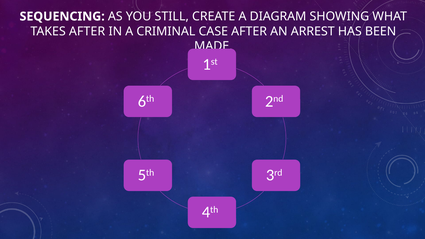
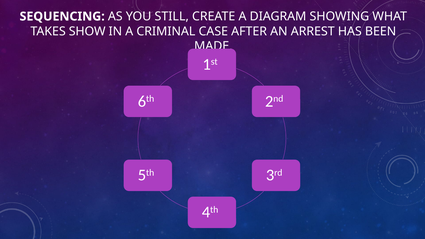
TAKES AFTER: AFTER -> SHOW (87, 31)
